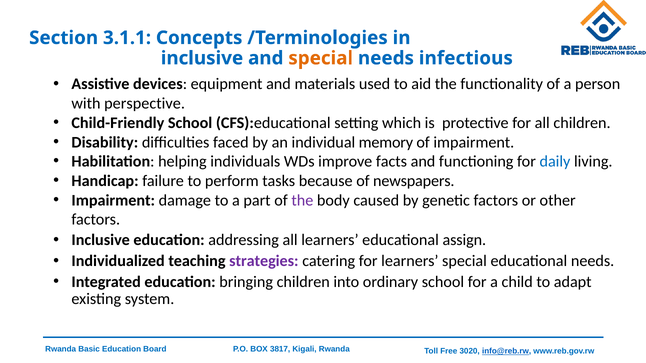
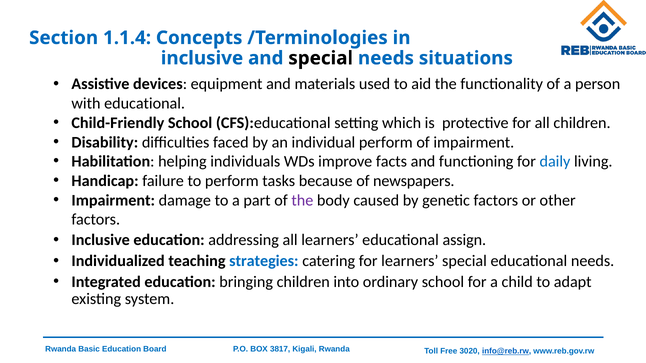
3.1.1: 3.1.1 -> 1.1.4 (127, 38)
special colour: orange -> black (321, 58)
infectious: infectious -> situations (466, 58)
with perspective: perspective -> educational (145, 104)
individual memory: memory -> perform (386, 142)
strategies colour: purple -> blue (264, 261)
